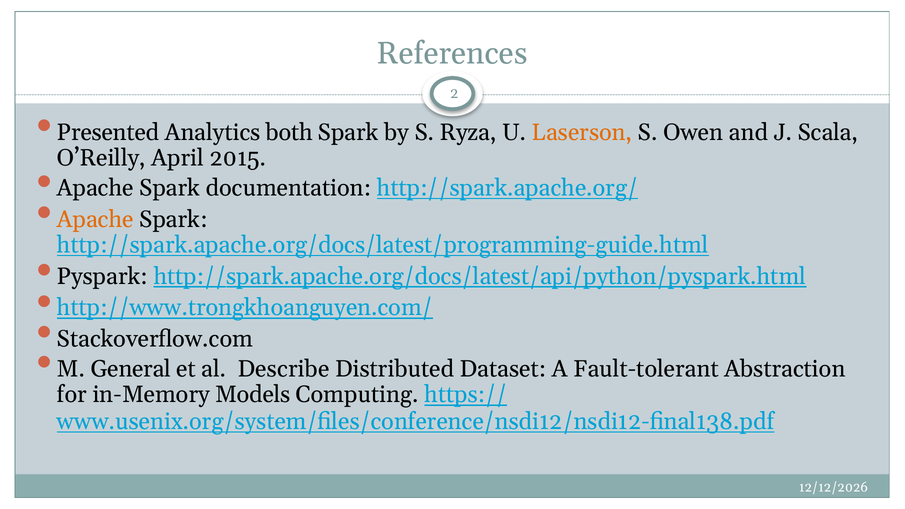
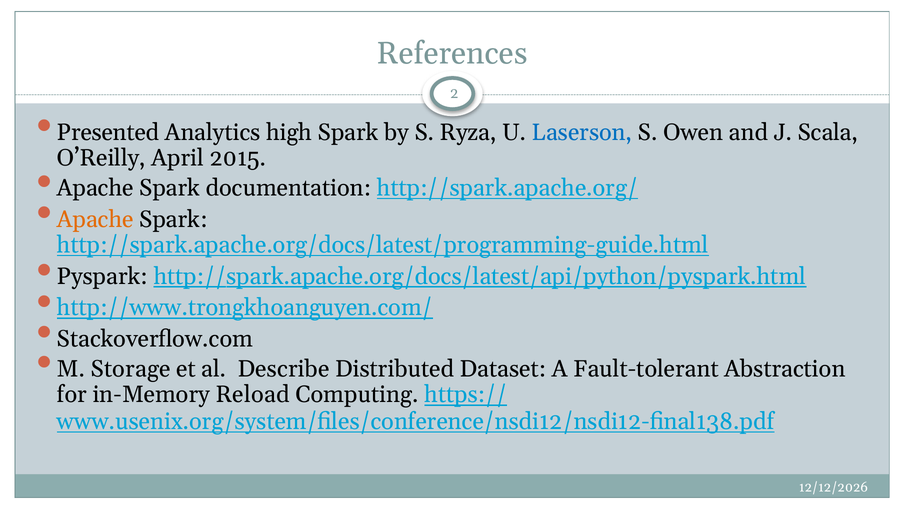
both: both -> high (289, 132)
Laserson colour: orange -> blue (582, 132)
General: General -> Storage (131, 369)
Models: Models -> Reload (253, 395)
